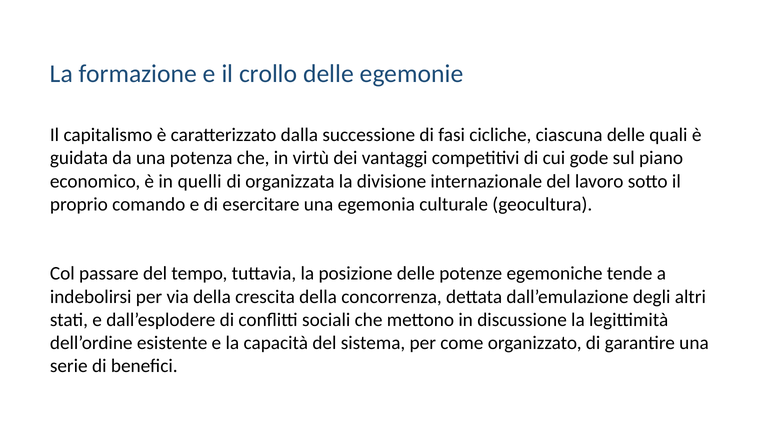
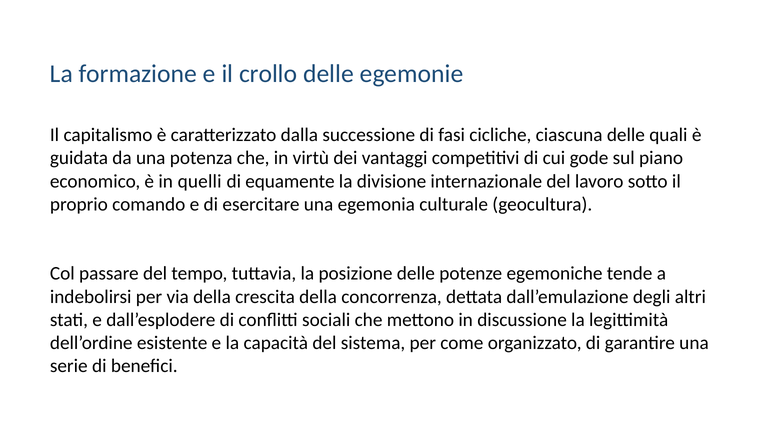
organizzata: organizzata -> equamente (290, 181)
